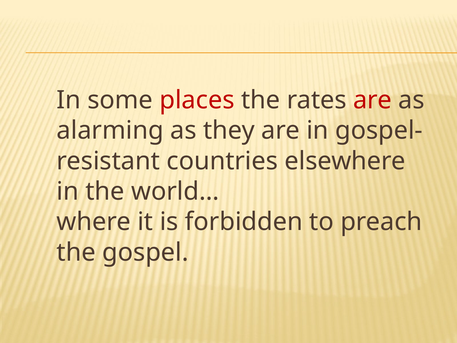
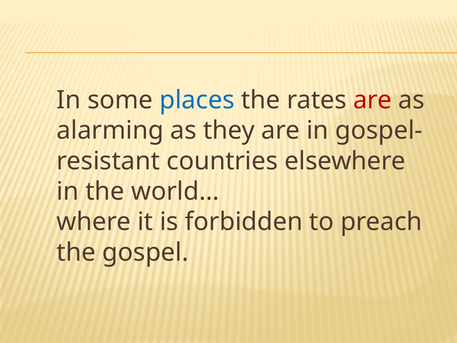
places colour: red -> blue (197, 100)
